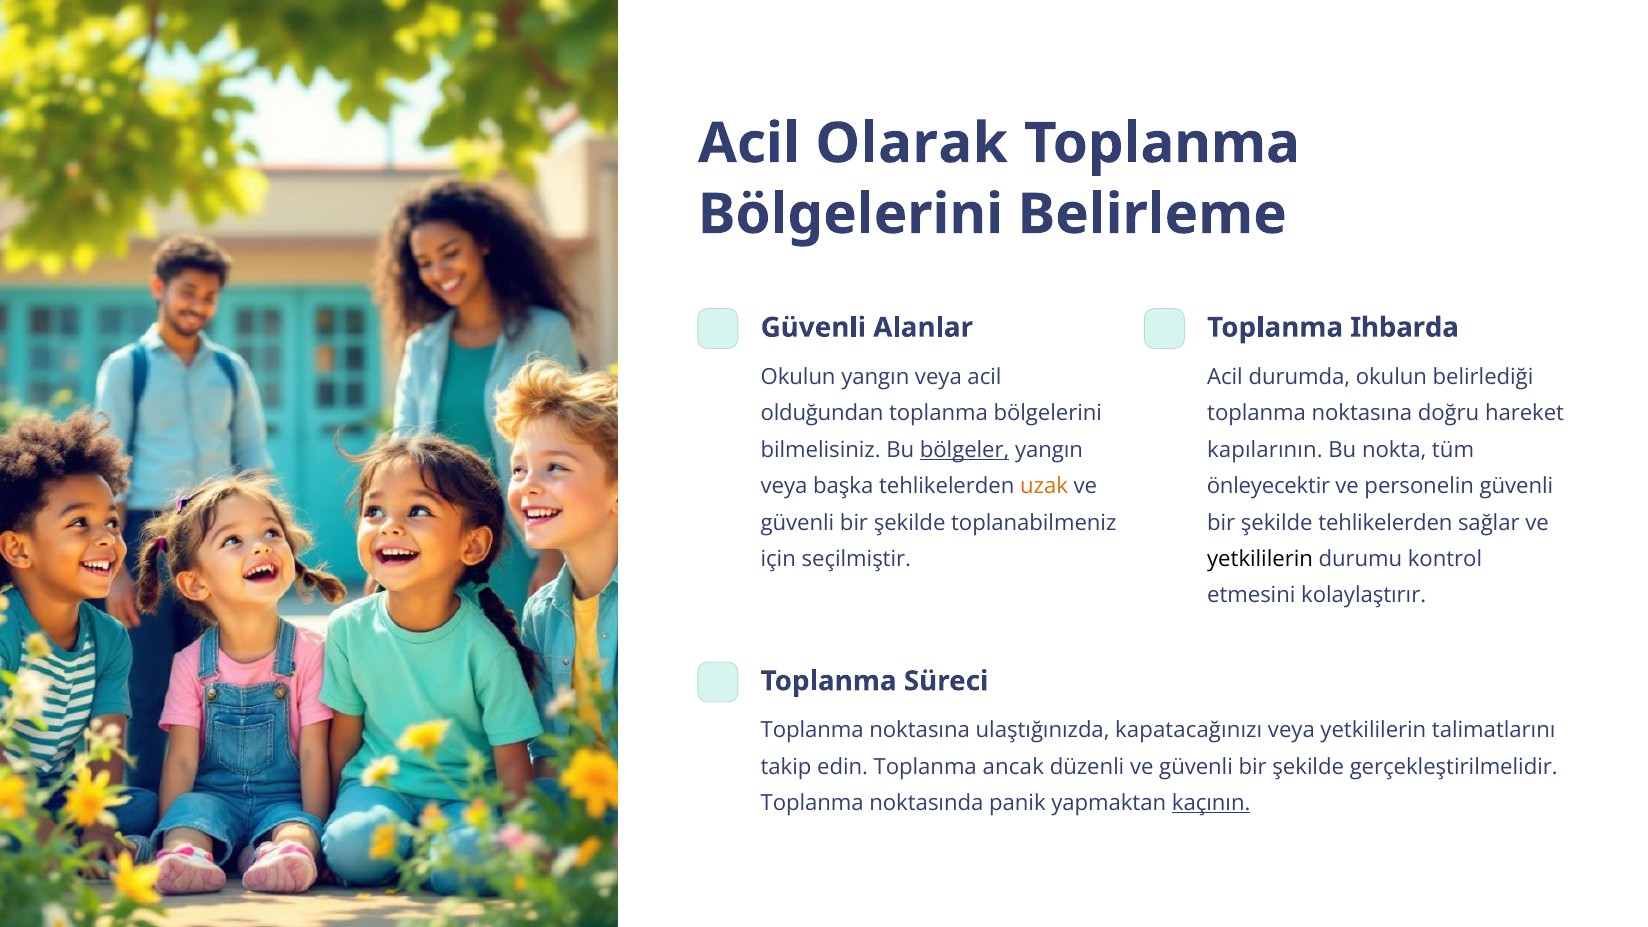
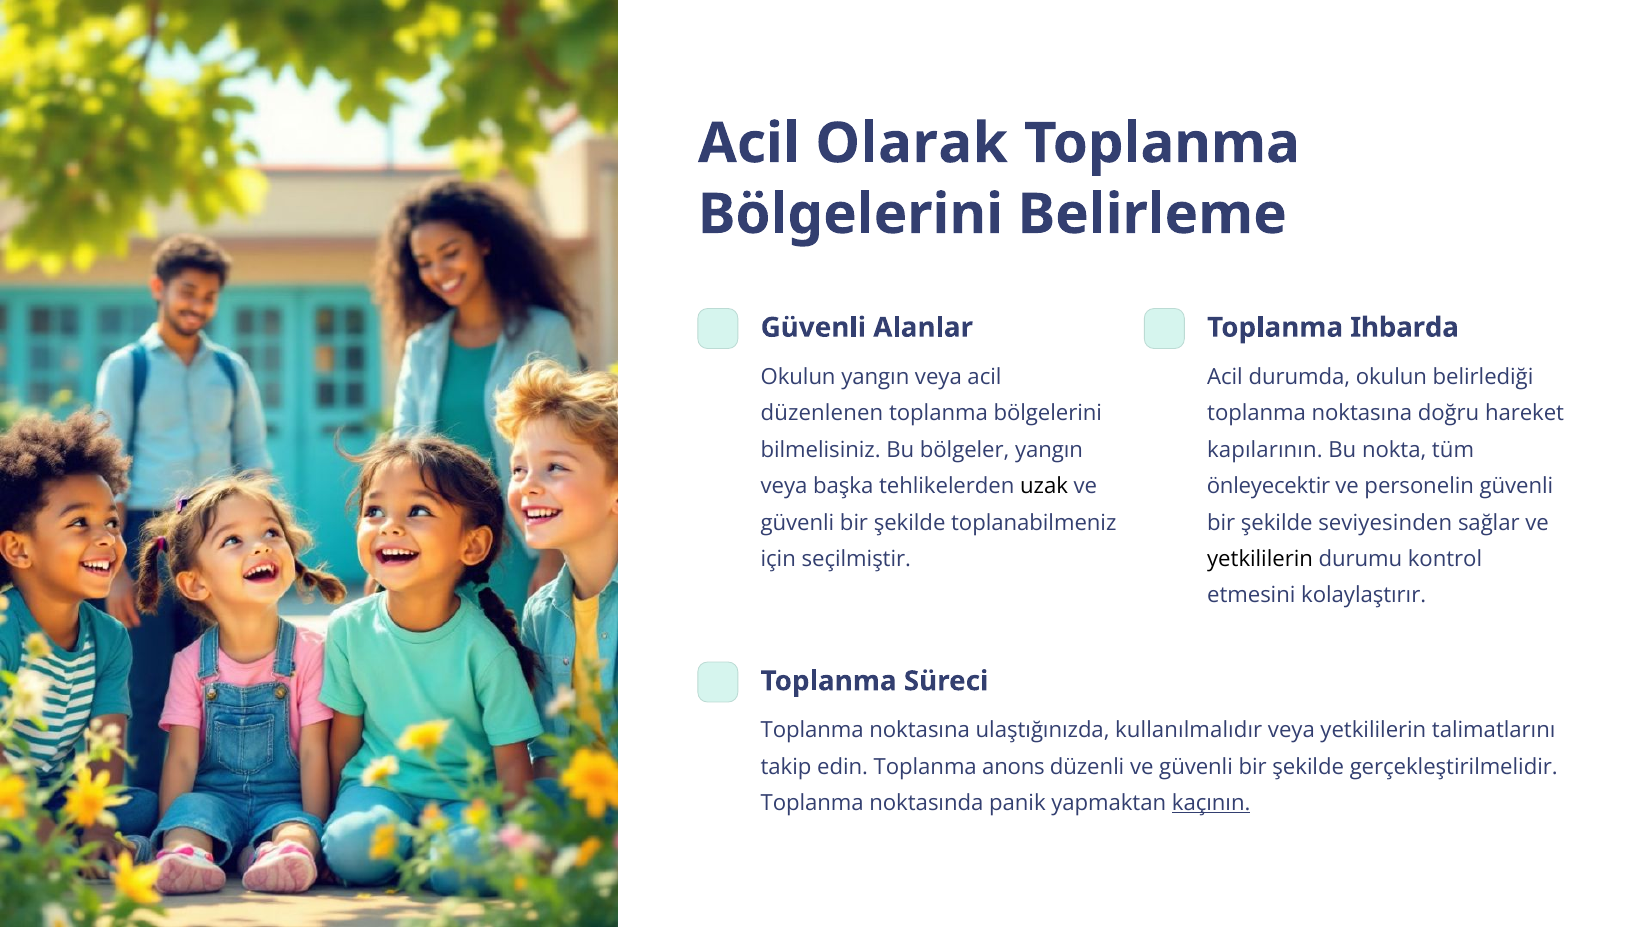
olduğundan: olduğundan -> düzenlenen (822, 413)
bölgeler underline: present -> none (965, 450)
uzak colour: orange -> black (1044, 486)
şekilde tehlikelerden: tehlikelerden -> seviyesinden (1385, 523)
kapatacağınızı: kapatacağınızı -> kullanılmalıdır (1189, 730)
ancak: ancak -> anons (1013, 767)
